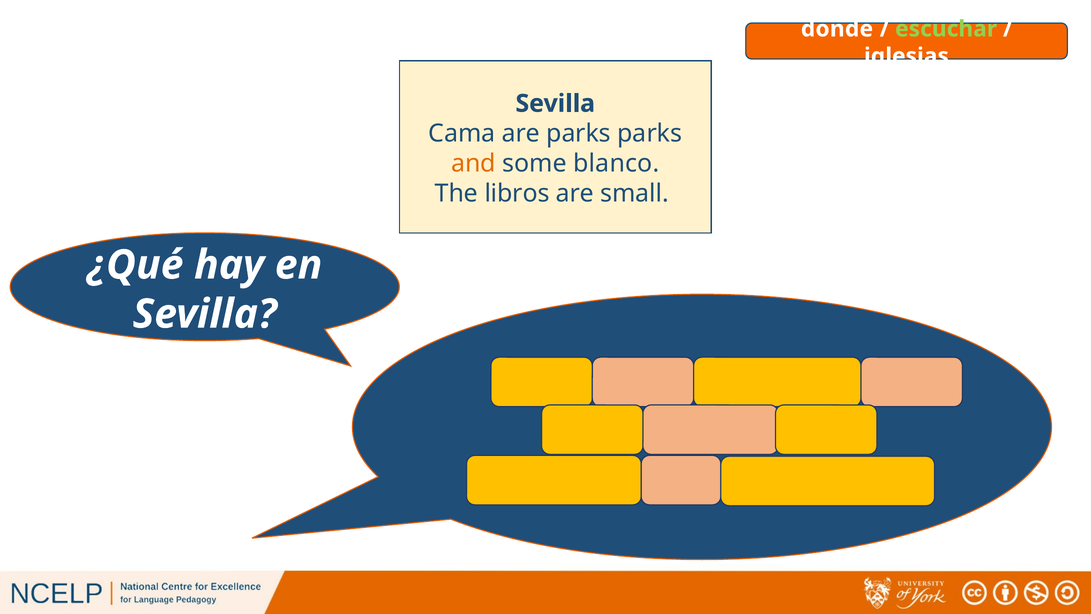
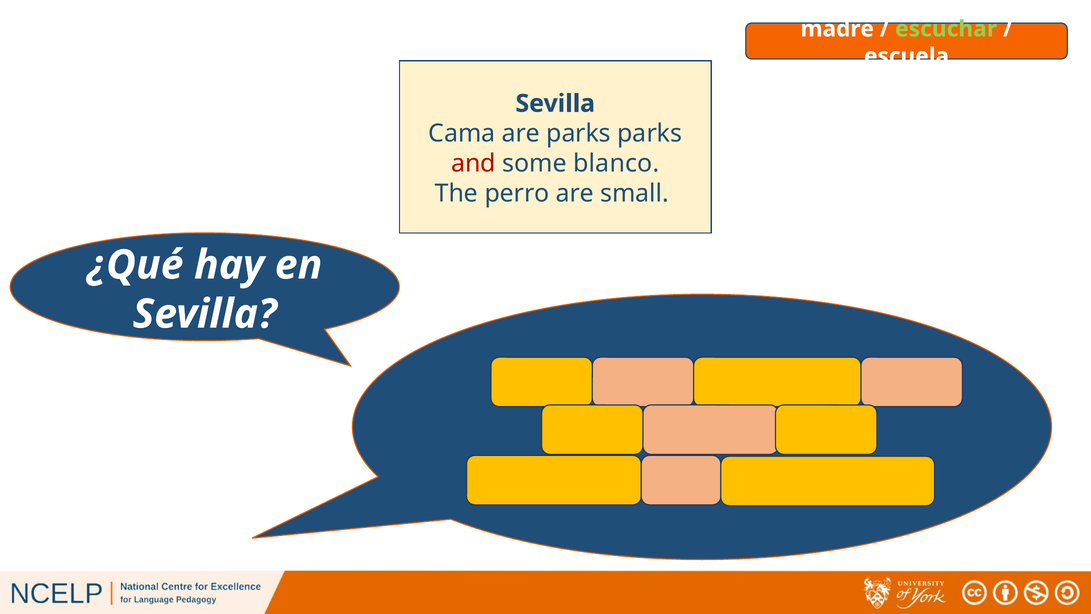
donde: donde -> madre (837, 29)
iglesias: iglesias -> escuela (906, 56)
and colour: orange -> red (473, 163)
libros: libros -> perro (517, 193)
